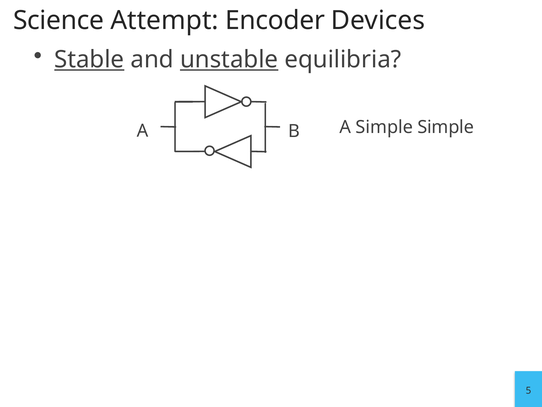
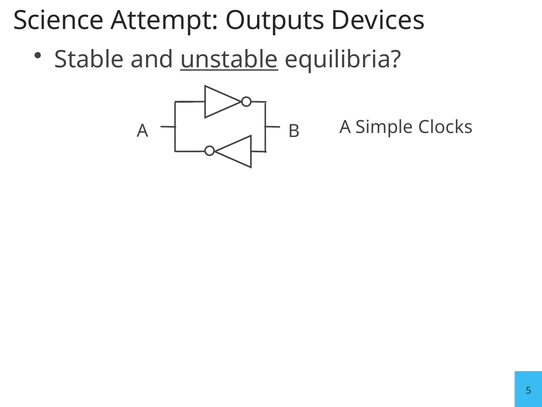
Encoder: Encoder -> Outputs (275, 20)
Stable underline: present -> none (89, 60)
Simple Simple: Simple -> Clocks (446, 127)
